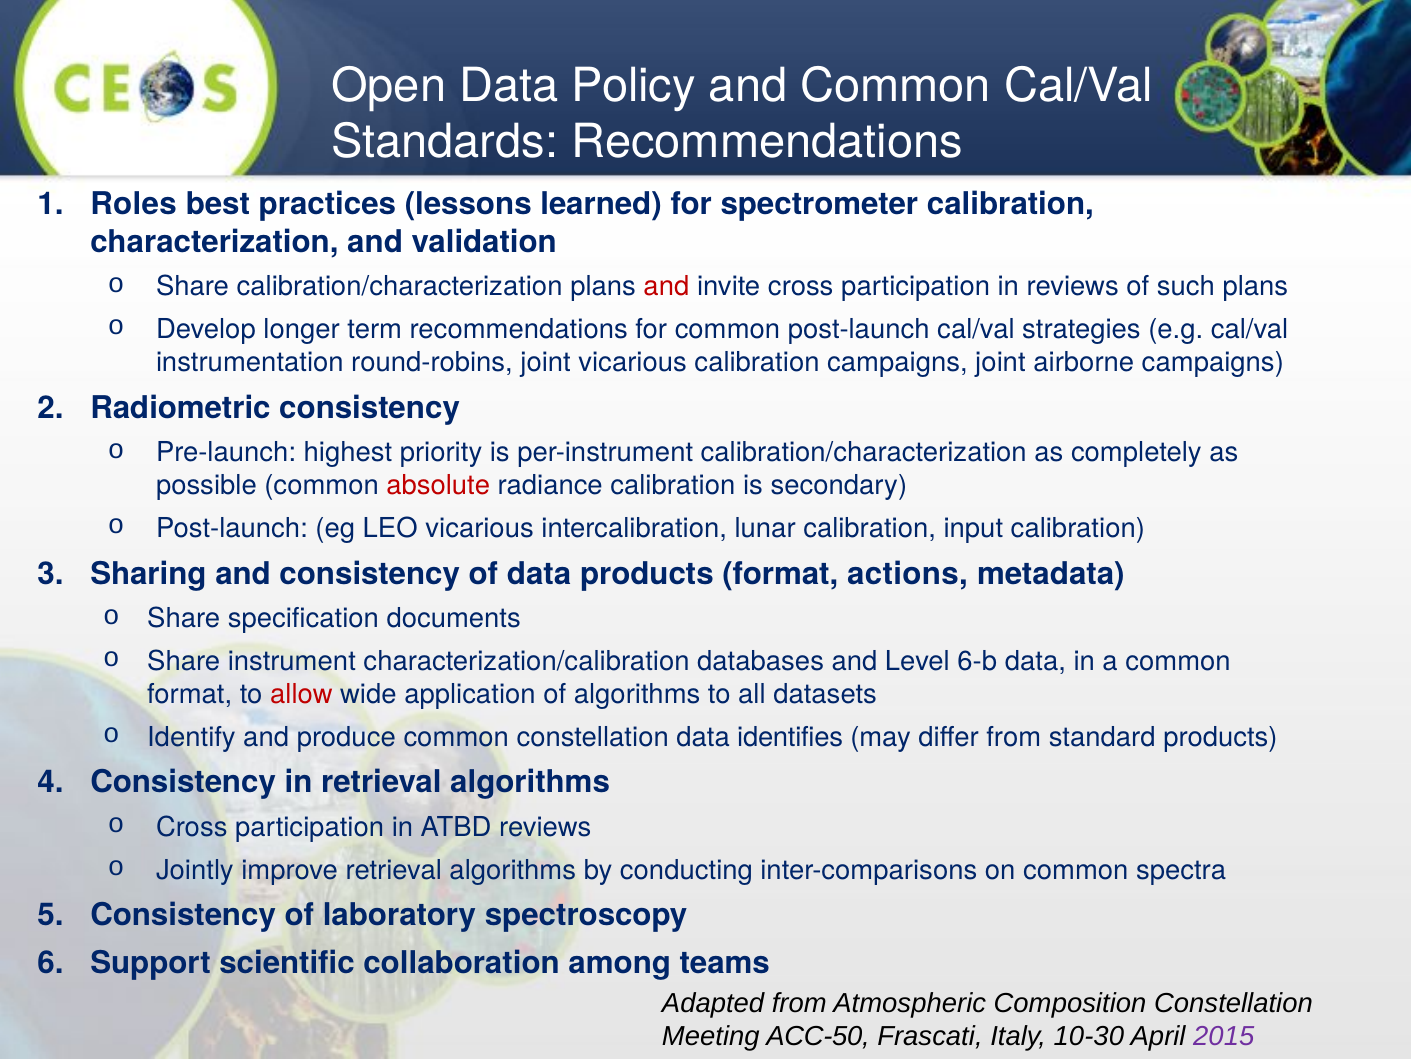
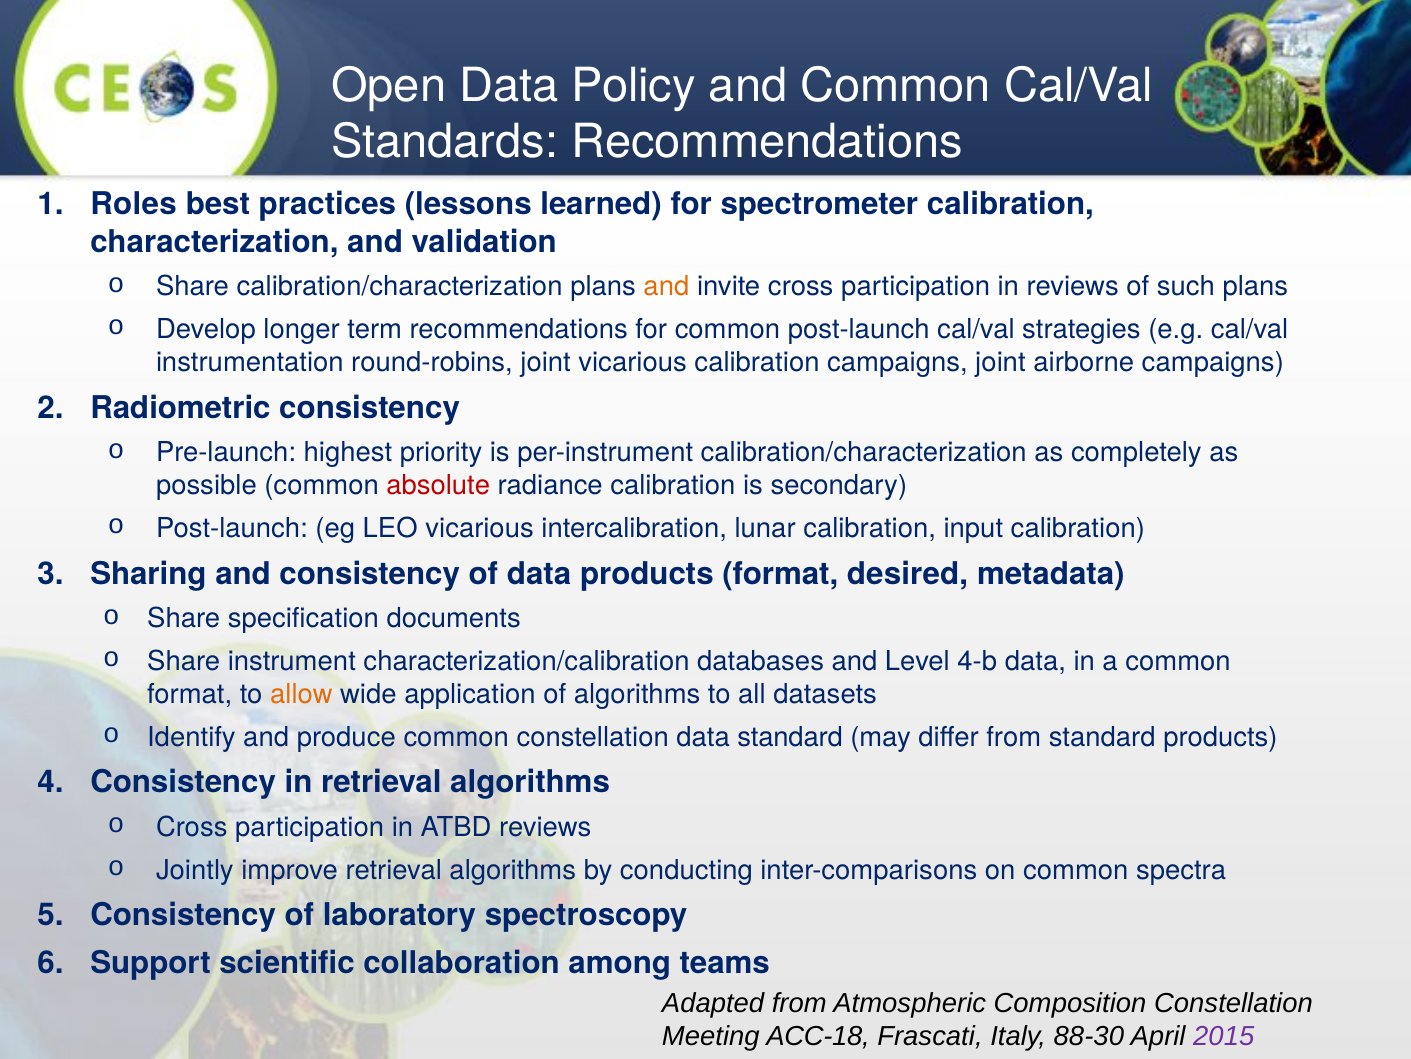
and colour: red -> orange (666, 287)
actions: actions -> desired (908, 573)
6-b: 6-b -> 4-b (977, 661)
allow colour: red -> orange (301, 694)
data identifies: identifies -> standard (790, 737)
ACC-50: ACC-50 -> ACC-18 (818, 1036)
10-30: 10-30 -> 88-30 (1089, 1036)
